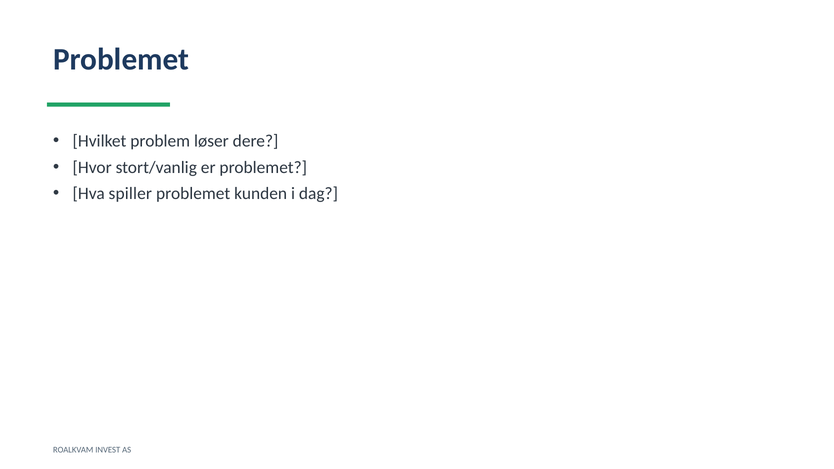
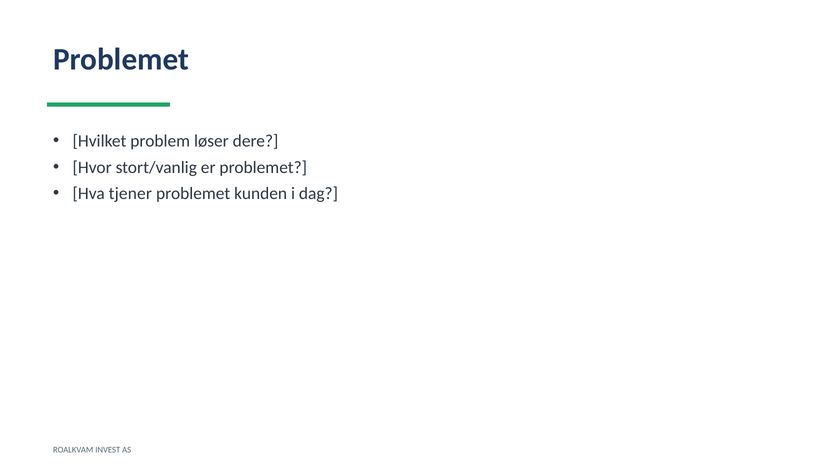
spiller: spiller -> tjener (130, 193)
